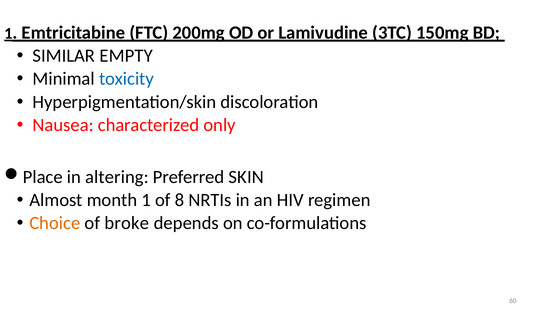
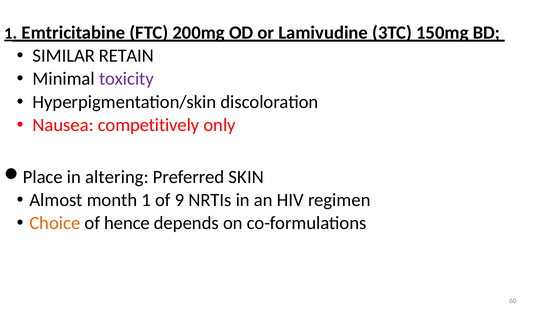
EMPTY: EMPTY -> RETAIN (126, 56)
toxicity colour: blue -> purple (126, 79)
characterized: characterized -> competitively (149, 125)
8: 8 -> 9 (179, 200)
broke: broke -> hence (127, 223)
